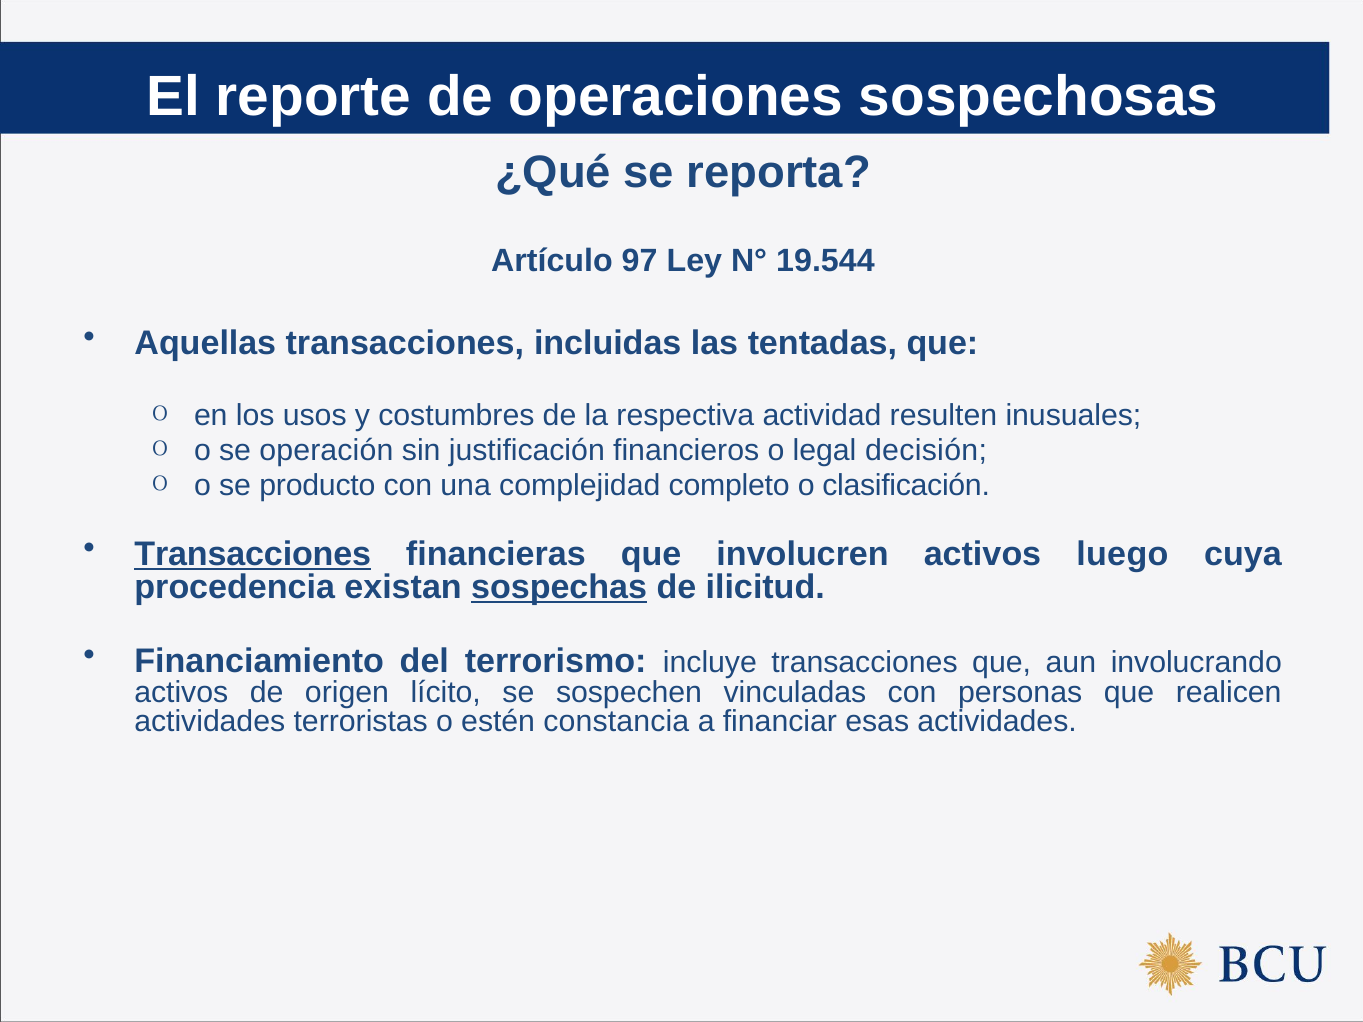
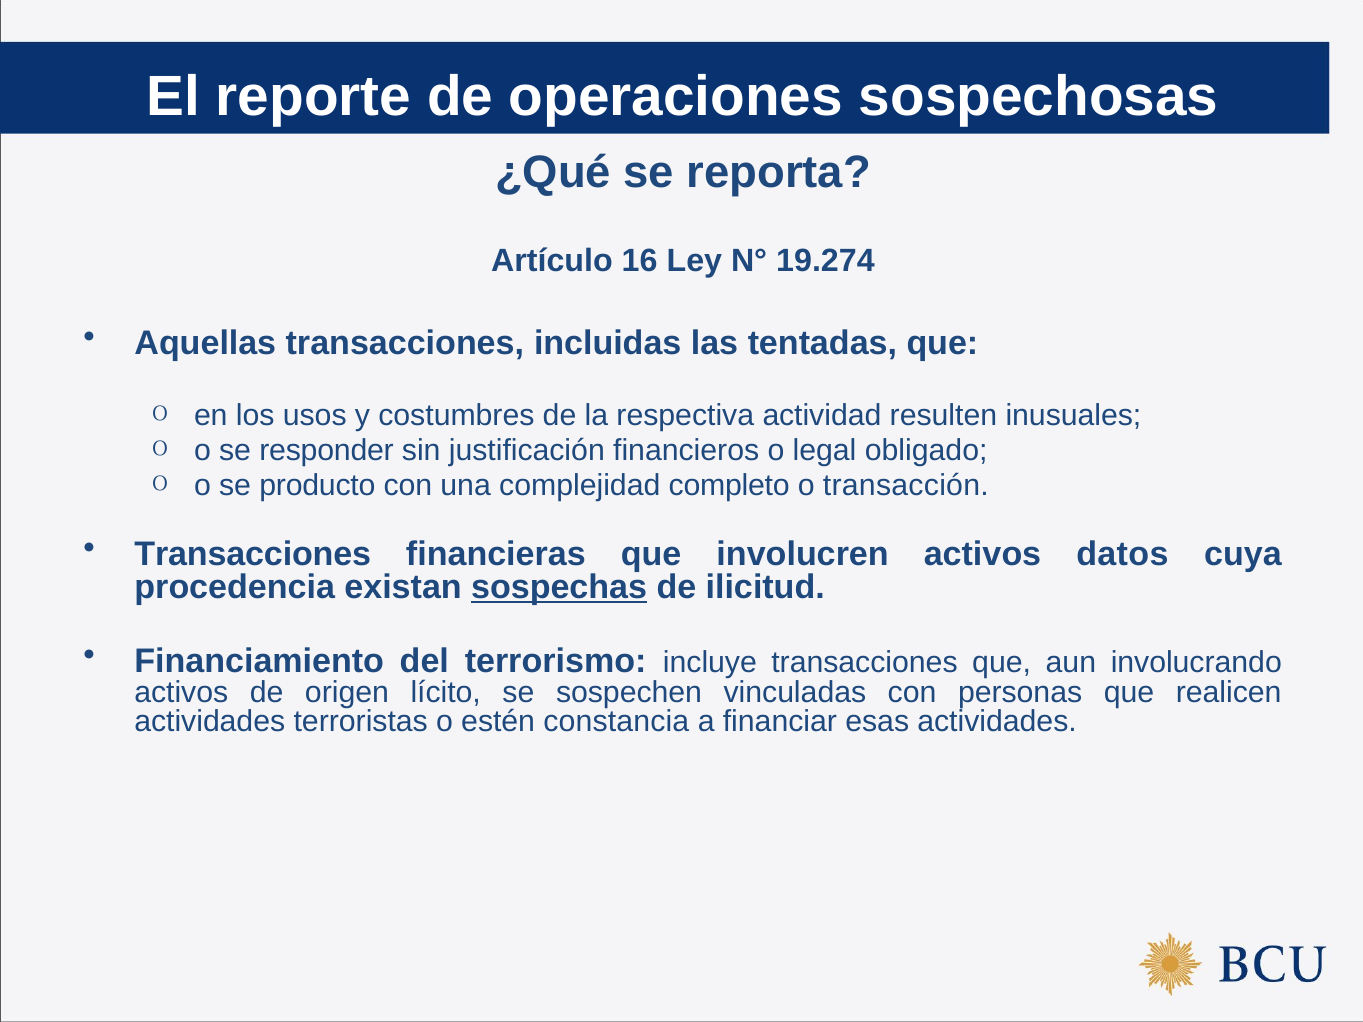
97: 97 -> 16 (640, 261)
19.544: 19.544 -> 19.274 (825, 261)
operación: operación -> responder (327, 451)
decisión: decisión -> obligado (926, 451)
clasificación: clasificación -> transacción (906, 486)
Transacciones underline: present -> none (253, 554)
luego: luego -> datos (1122, 554)
